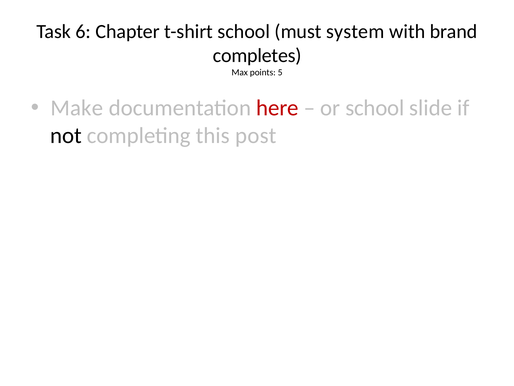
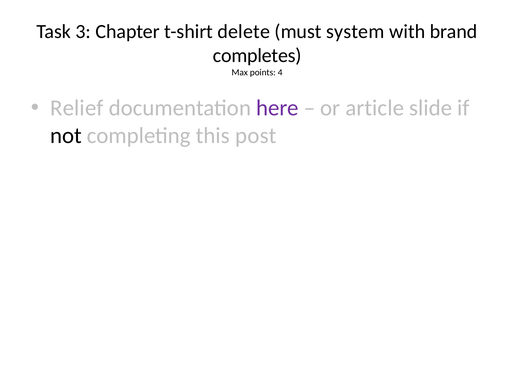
6: 6 -> 3 (83, 31)
t-shirt school: school -> delete (244, 31)
5: 5 -> 4 (280, 72)
Make: Make -> Relief (77, 108)
here colour: red -> purple (277, 108)
or school: school -> article (375, 108)
